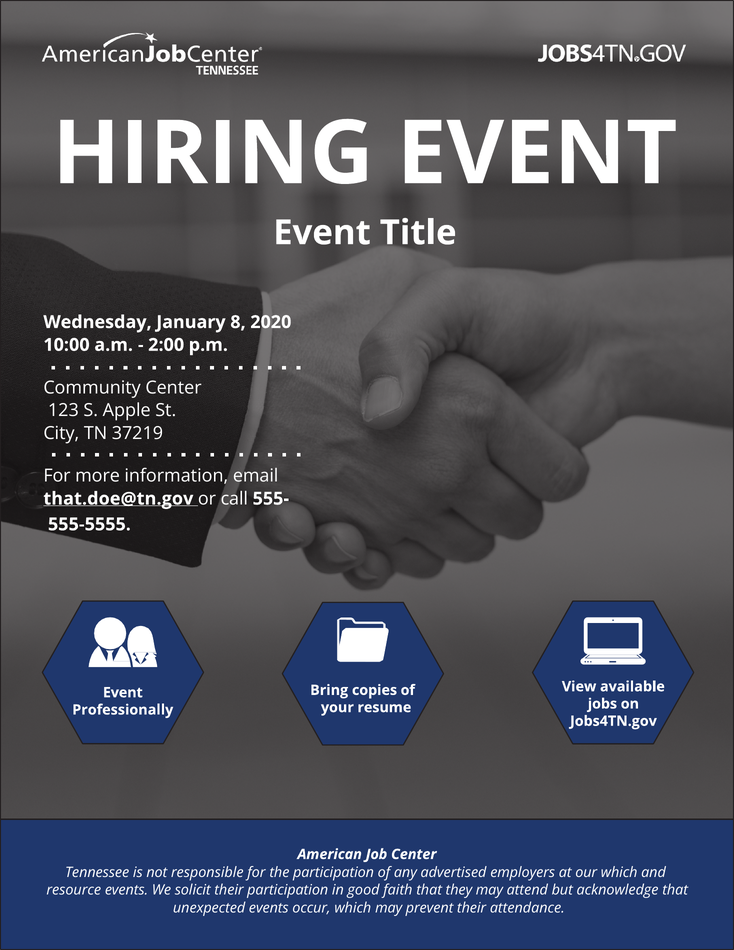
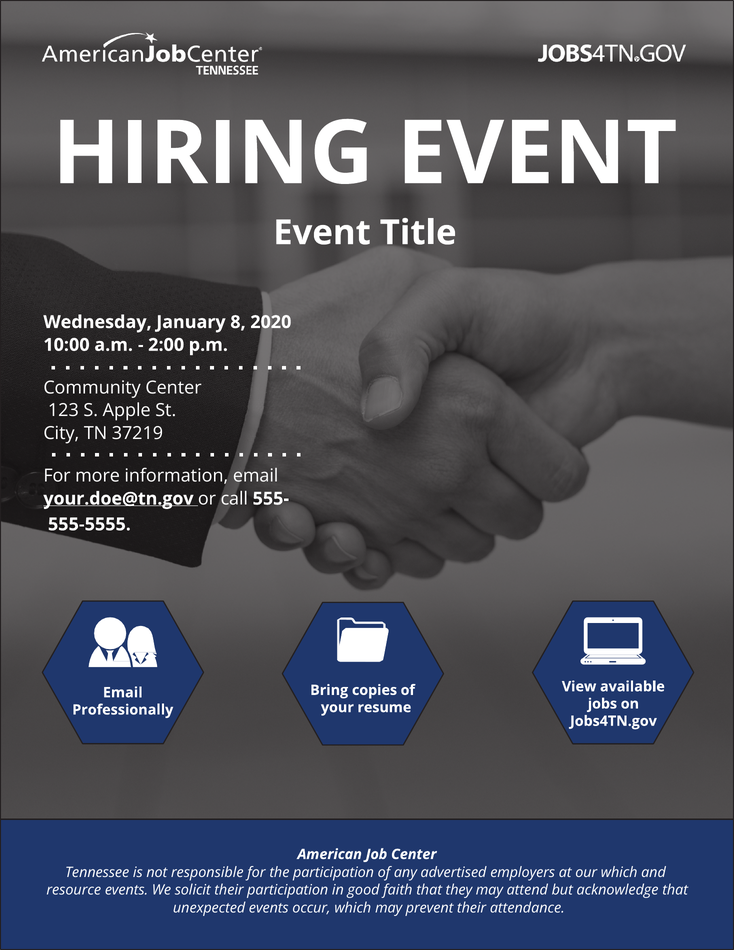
that.doe@tn.gov: that.doe@tn.gov -> your.doe@tn.gov (118, 499)
Event: Event -> Email (123, 693)
